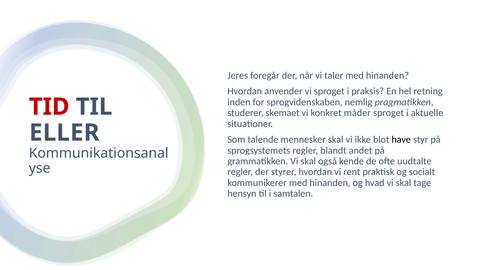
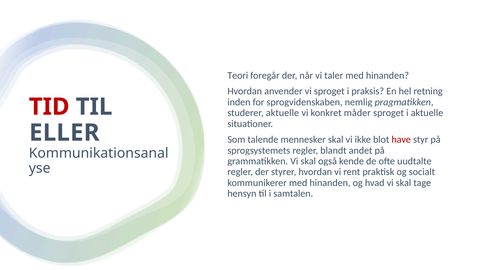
Jeres: Jeres -> Teori (238, 76)
skemaet: skemaet -> aktuelle (282, 113)
have colour: black -> red (401, 140)
